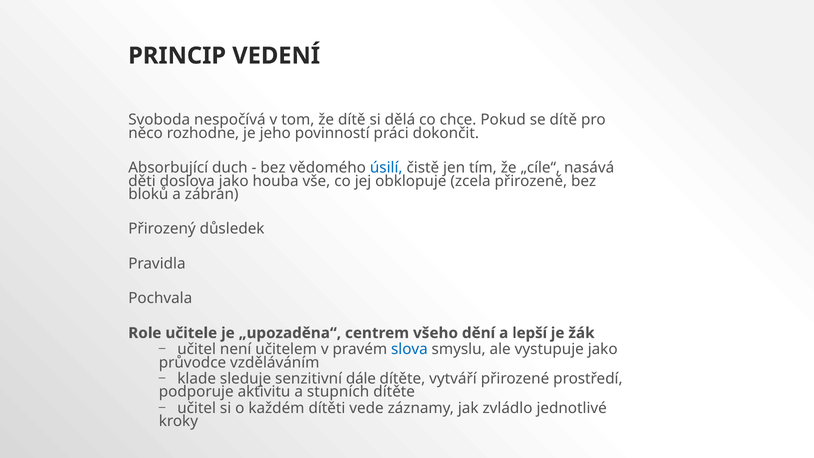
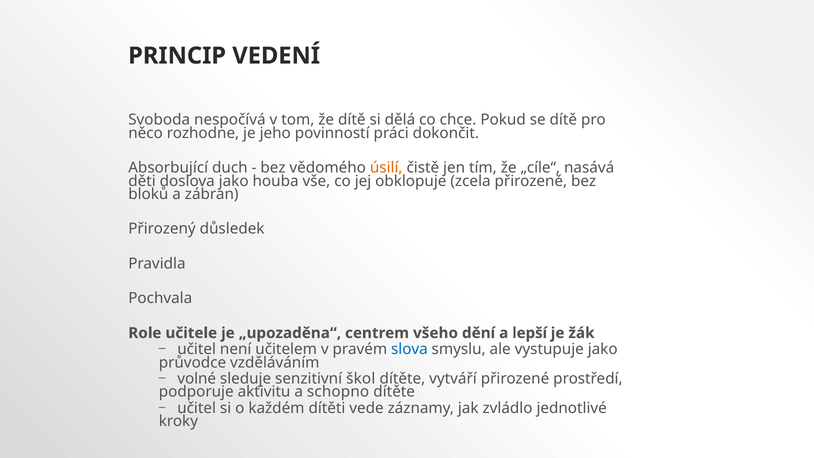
úsilí colour: blue -> orange (386, 168)
klade: klade -> volné (197, 379)
dále: dále -> škol (361, 379)
stupních: stupních -> schopno (338, 392)
